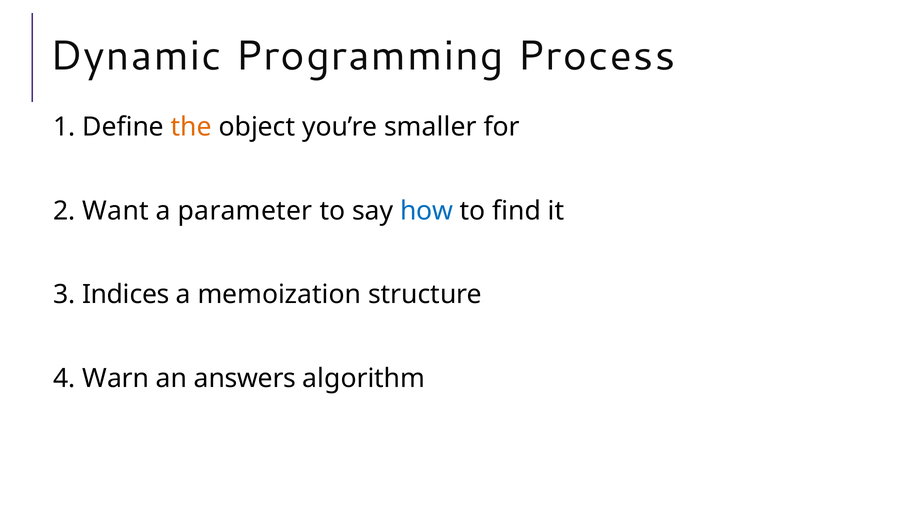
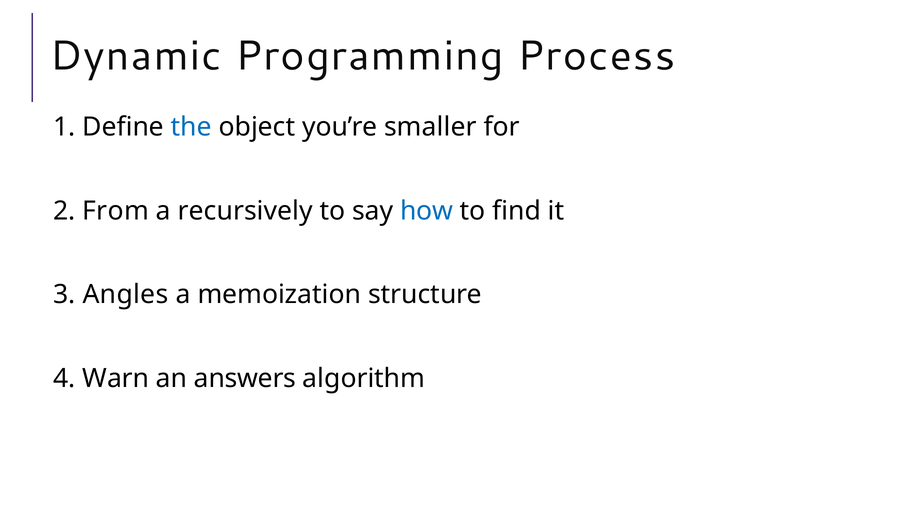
the colour: orange -> blue (191, 127)
Want: Want -> From (116, 211)
parameter: parameter -> recursively (245, 211)
Indices: Indices -> Angles (125, 295)
